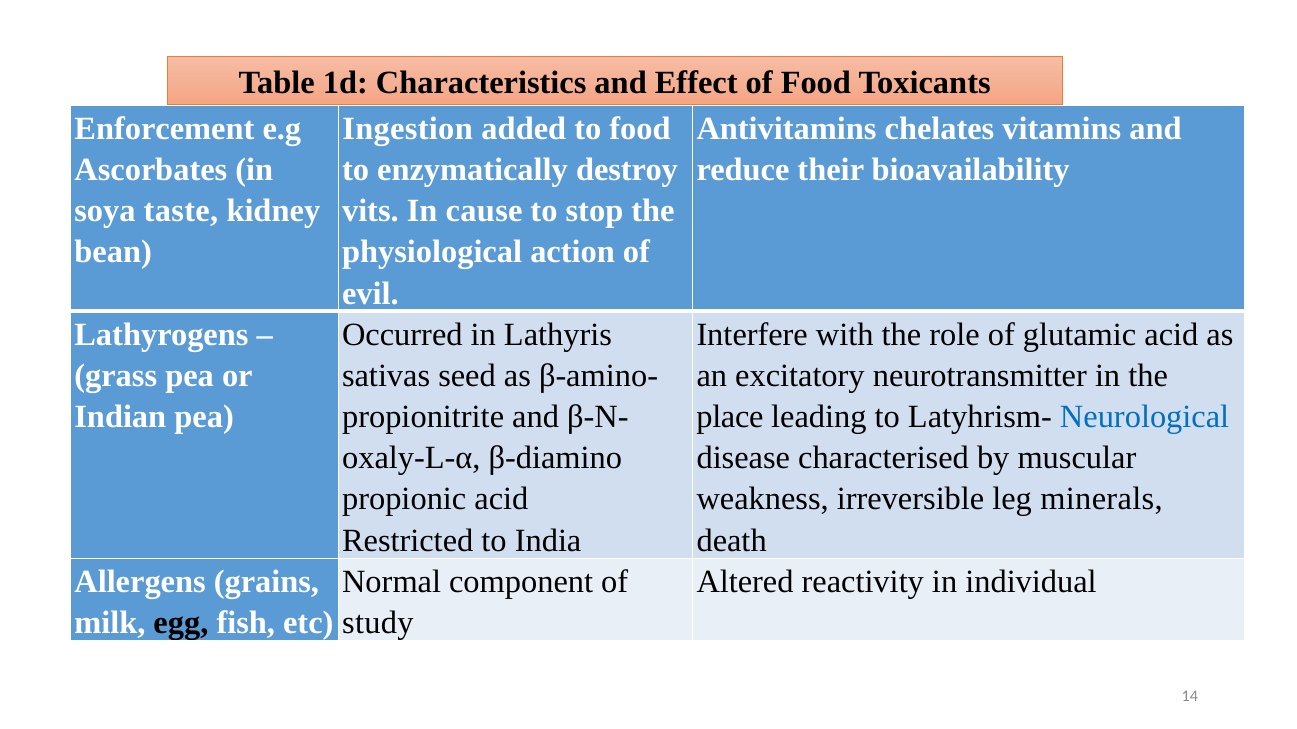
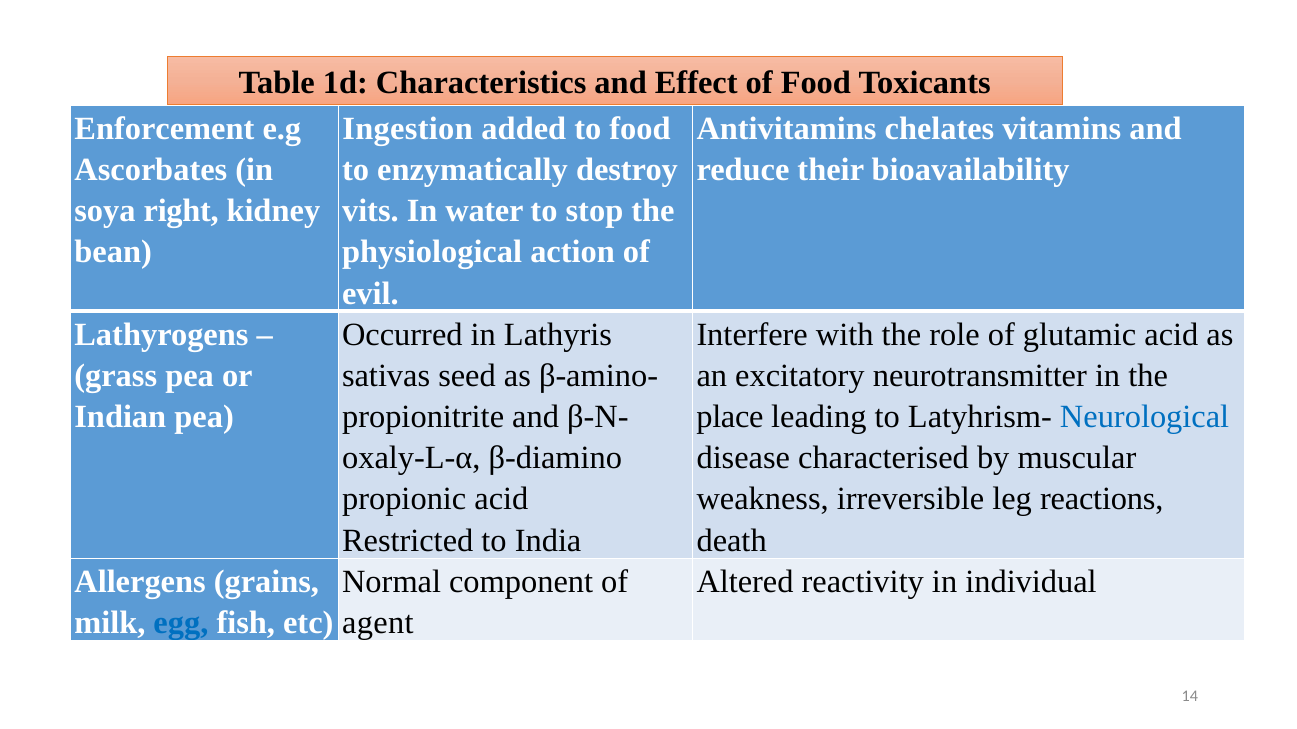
taste: taste -> right (181, 211)
cause: cause -> water (484, 211)
minerals: minerals -> reactions (1102, 500)
egg colour: black -> blue (181, 623)
study: study -> agent (378, 623)
